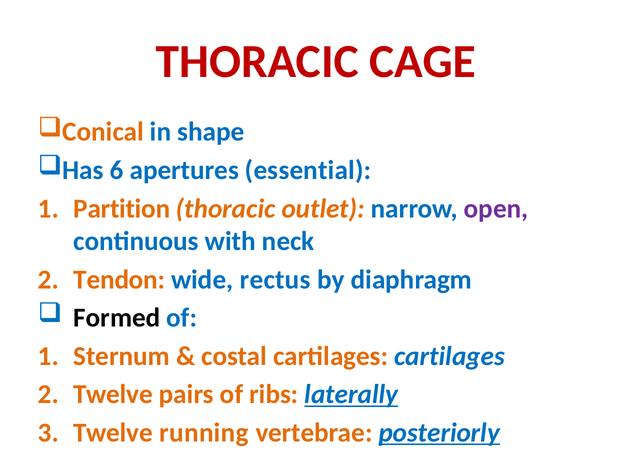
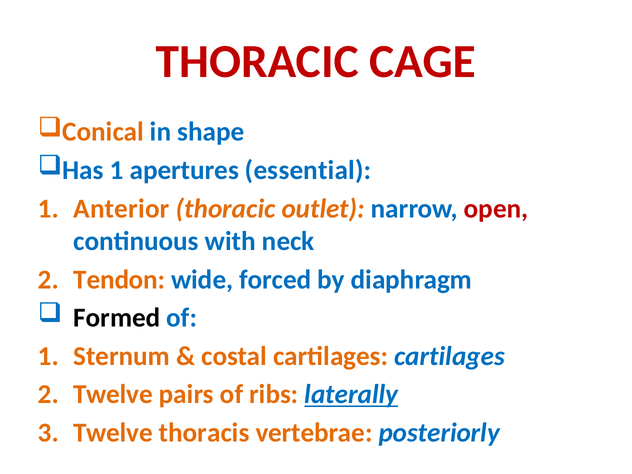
Has 6: 6 -> 1 (117, 170)
Partition: Partition -> Anterior (121, 209)
open colour: purple -> red (496, 209)
rectus: rectus -> forced (275, 280)
running: running -> thoracis (204, 433)
posteriorly underline: present -> none (439, 433)
